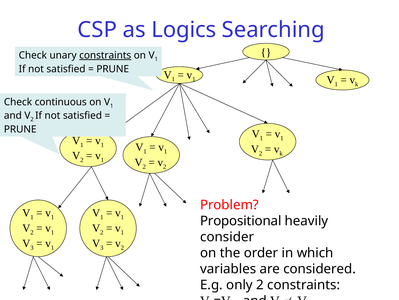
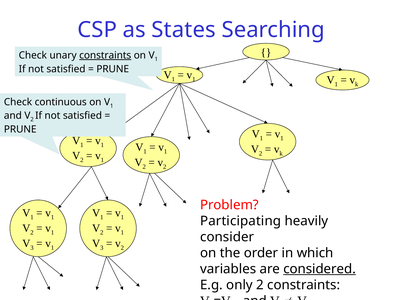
Logics: Logics -> States (184, 30)
Propositional: Propositional -> Participating (241, 220)
considered underline: none -> present (320, 268)
